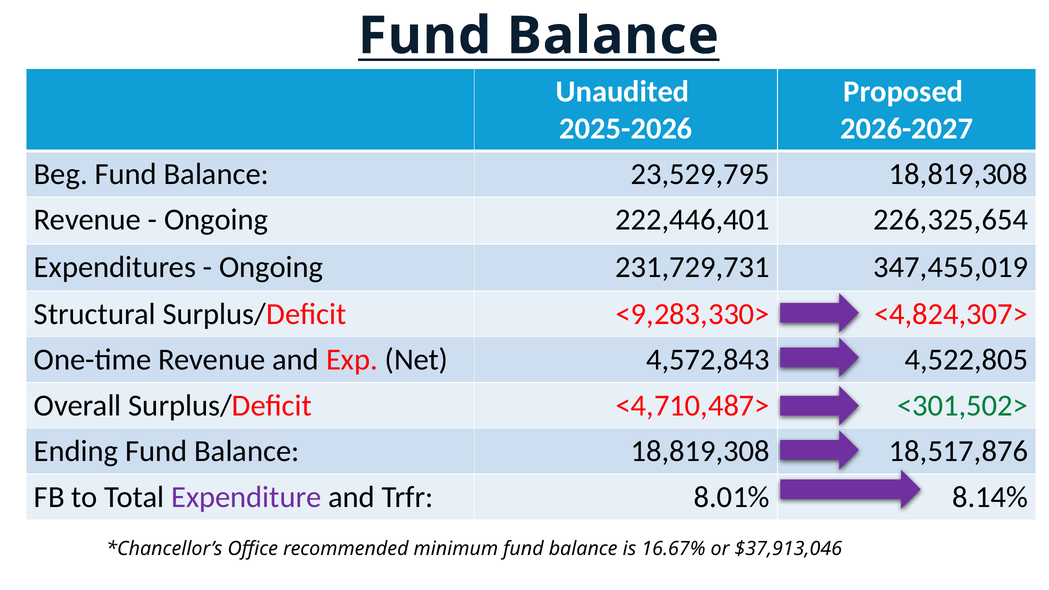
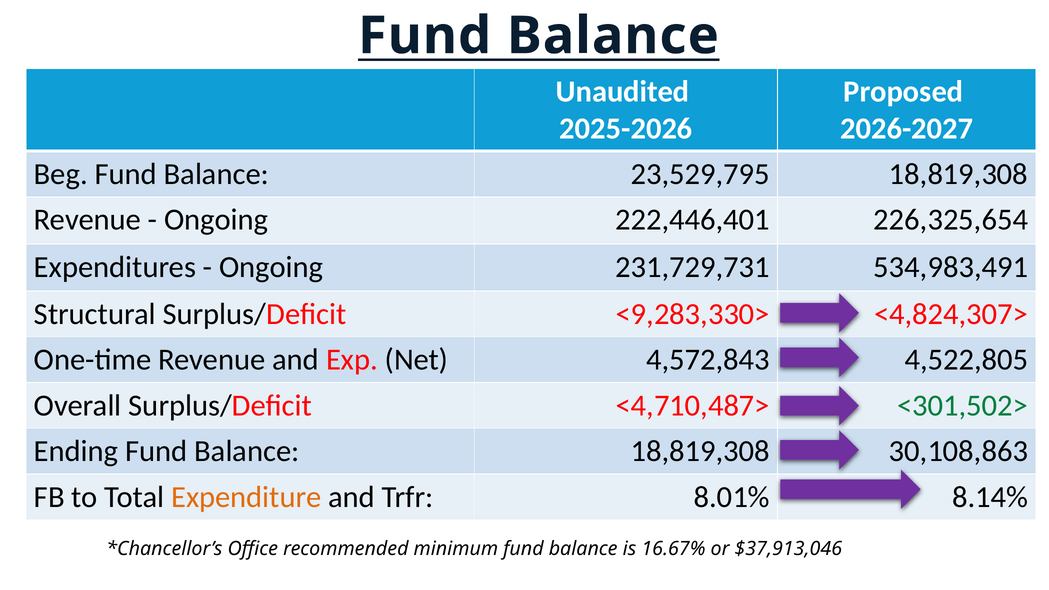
347,455,019: 347,455,019 -> 534,983,491 (951, 267)
18,517,876: 18,517,876 -> 30,108,863 (958, 451)
Expenditure colour: purple -> orange (246, 497)
